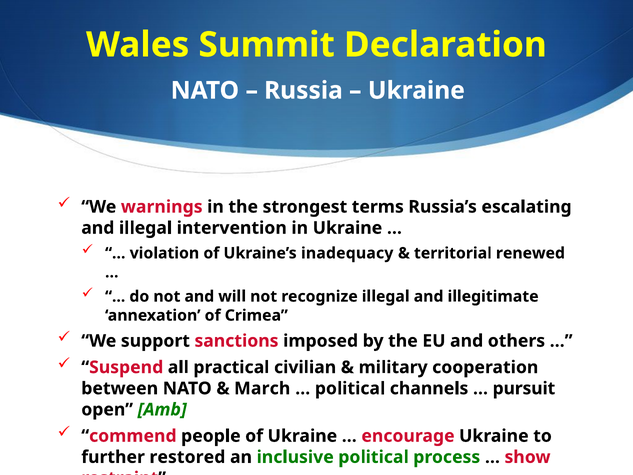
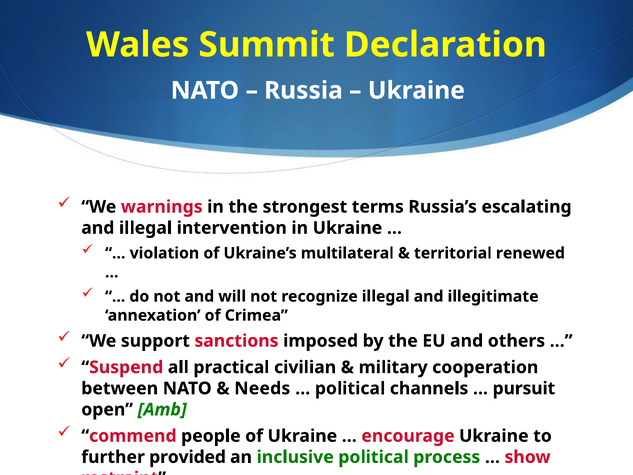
inadequacy: inadequacy -> multilateral (347, 253)
March: March -> Needs (262, 388)
restored: restored -> provided (188, 457)
